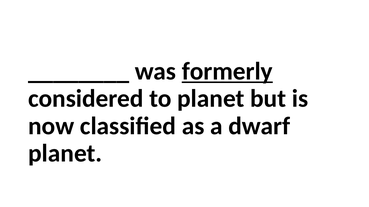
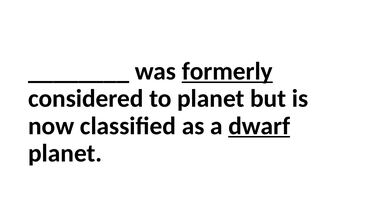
dwarf underline: none -> present (259, 126)
